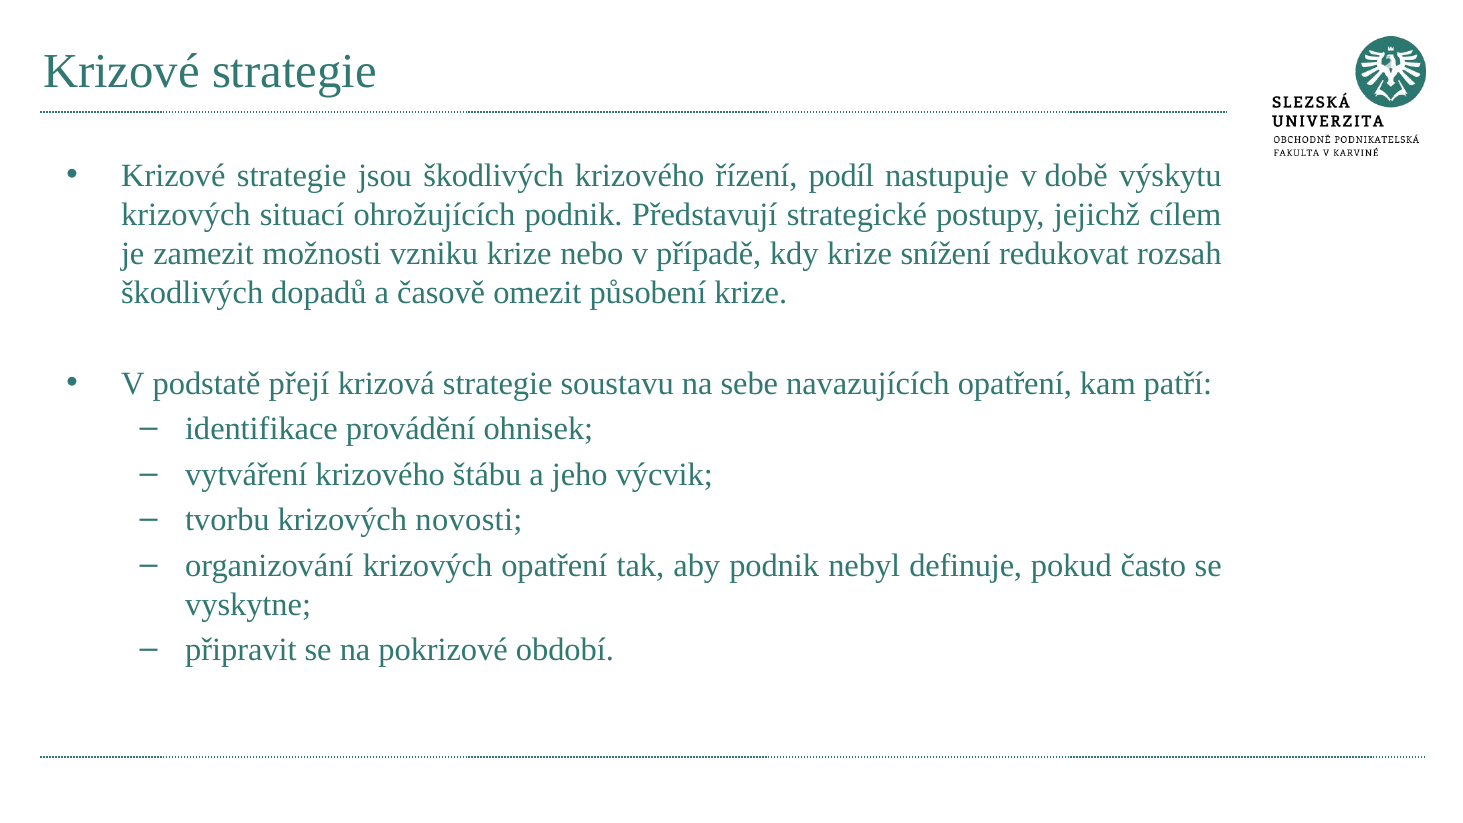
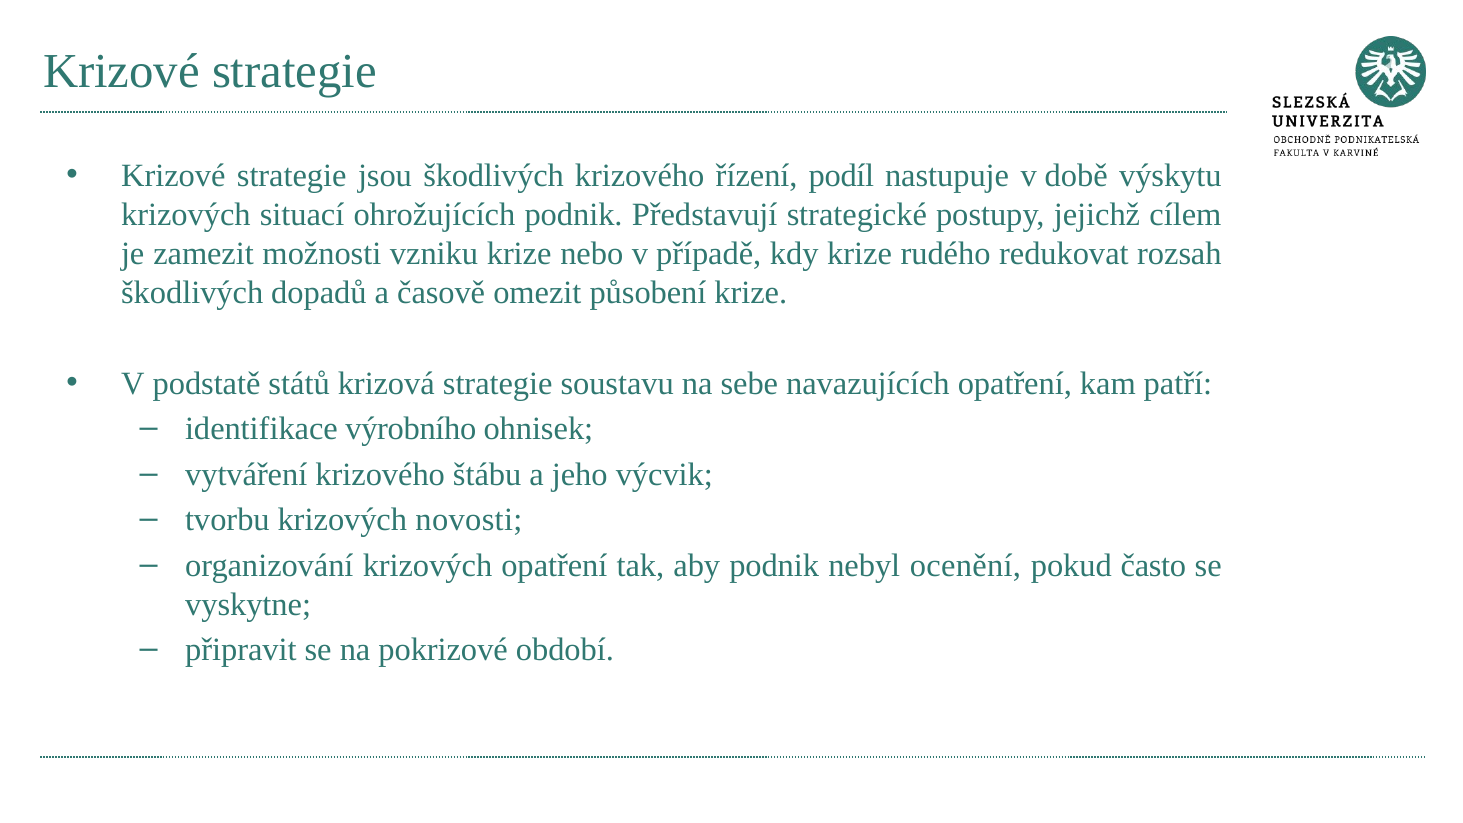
snížení: snížení -> rudého (946, 253)
přejí: přejí -> států (299, 383)
provádění: provádění -> výrobního (411, 429)
definuje: definuje -> ocenění (965, 565)
